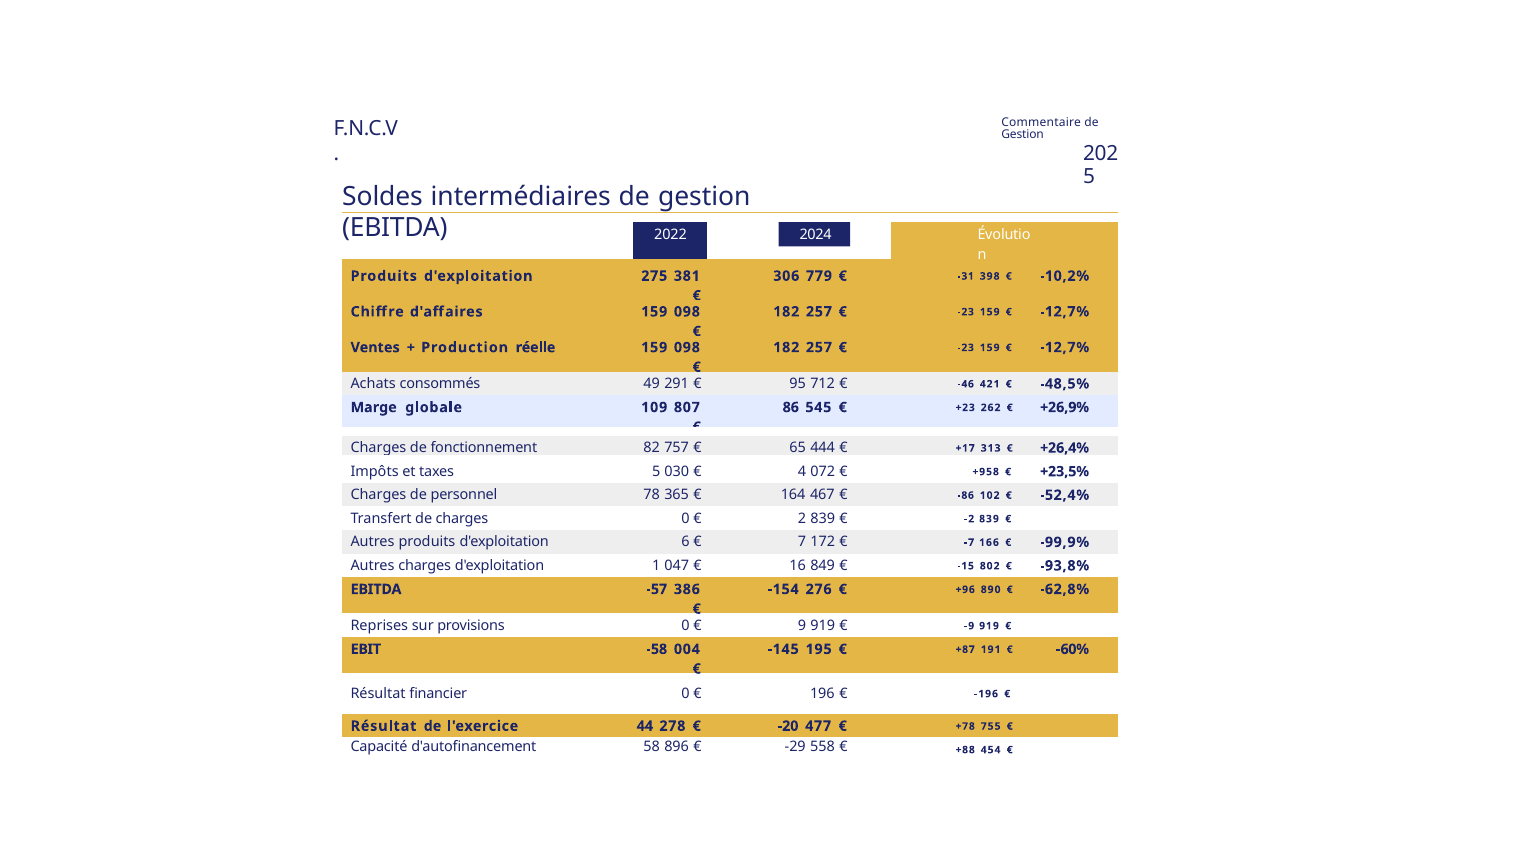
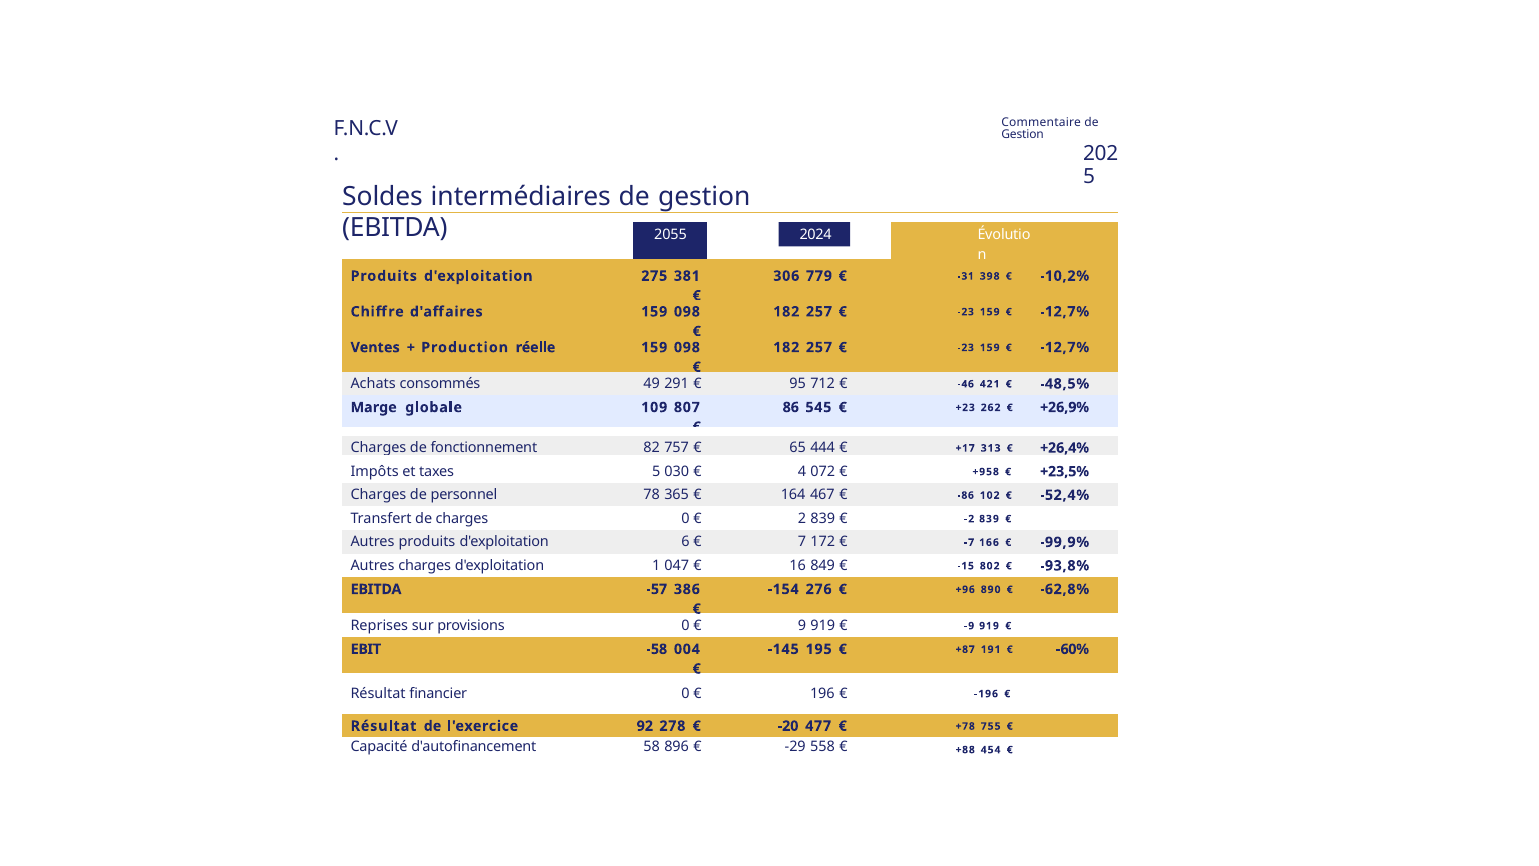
2022: 2022 -> 2055 (670, 235)
44: 44 -> 92 (645, 726)
